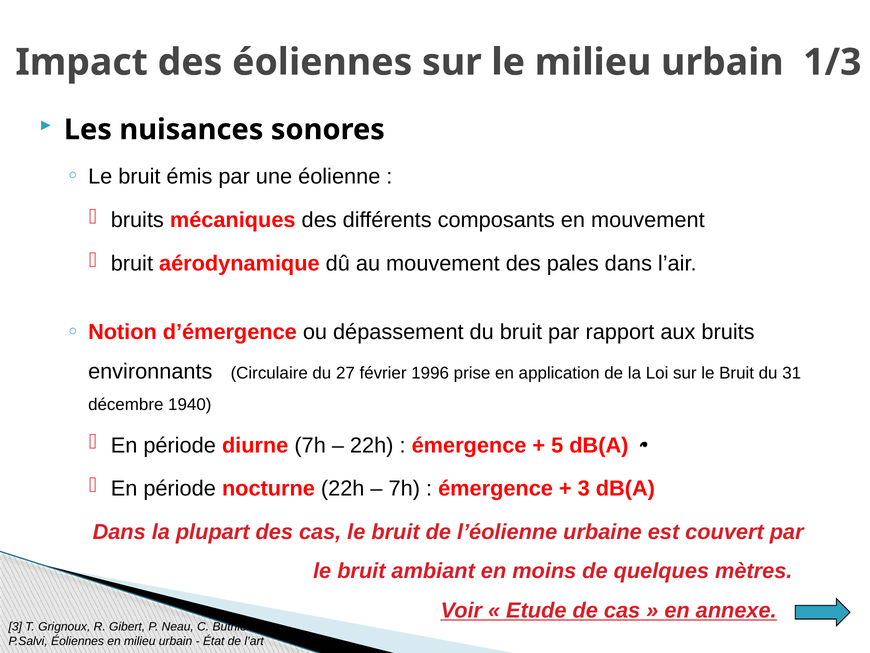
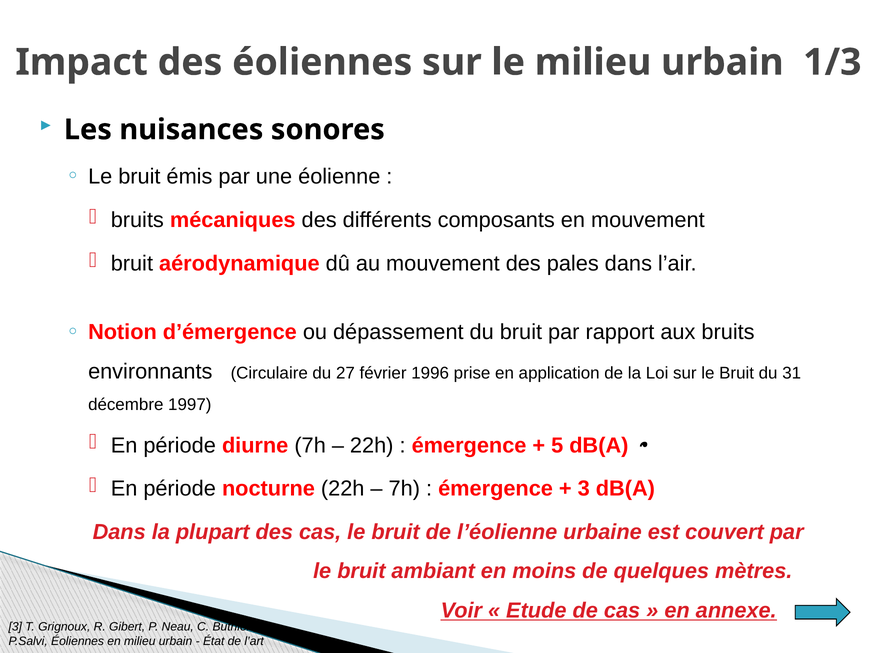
1940: 1940 -> 1997 (190, 404)
